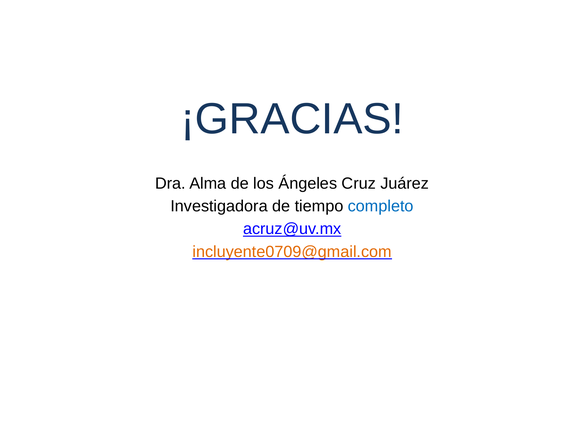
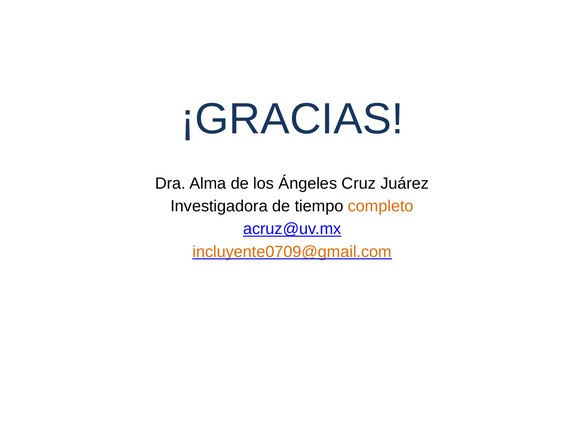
completo colour: blue -> orange (381, 206)
